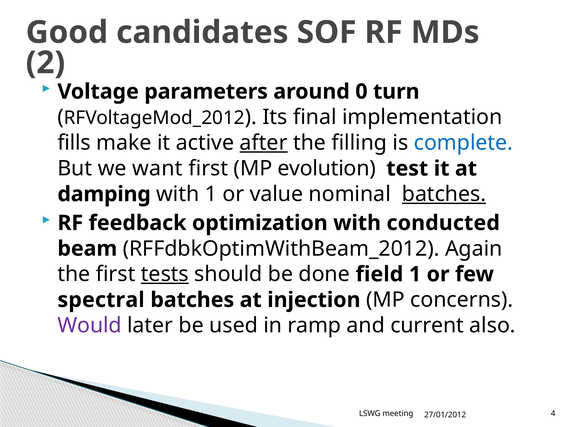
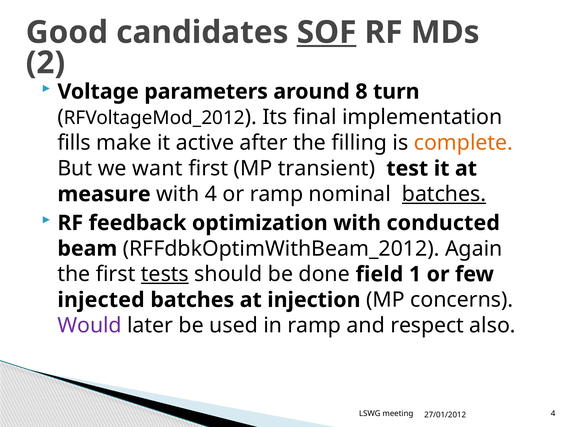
SOF underline: none -> present (327, 32)
0: 0 -> 8 (361, 92)
after underline: present -> none (264, 143)
complete colour: blue -> orange (463, 143)
evolution: evolution -> transient (326, 168)
damping: damping -> measure (104, 194)
with 1: 1 -> 4 (211, 194)
or value: value -> ramp (276, 194)
spectral: spectral -> injected (101, 300)
current: current -> respect (427, 325)
